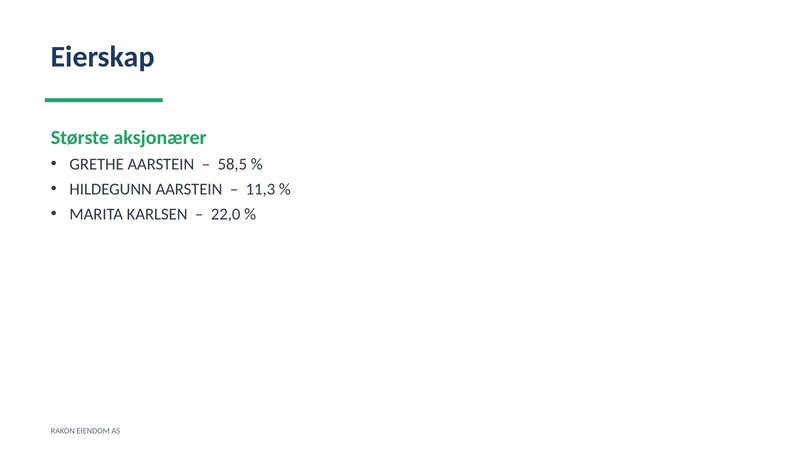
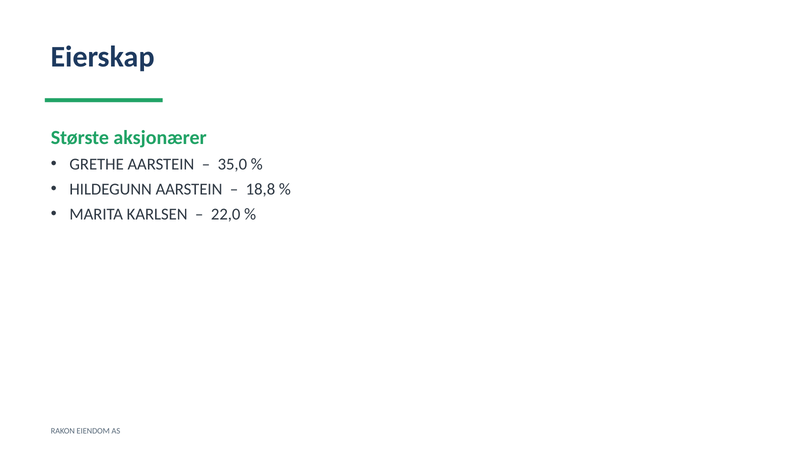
58,5: 58,5 -> 35,0 (232, 164)
11,3: 11,3 -> 18,8 (260, 189)
